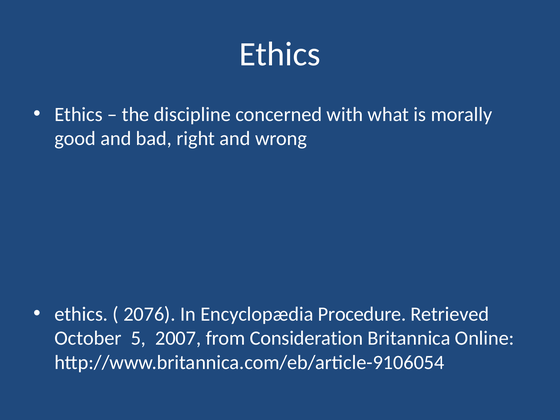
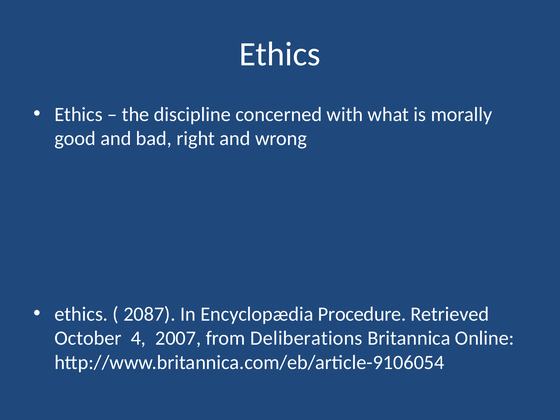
2076: 2076 -> 2087 (149, 314)
5: 5 -> 4 (138, 338)
Consideration: Consideration -> Deliberations (306, 338)
